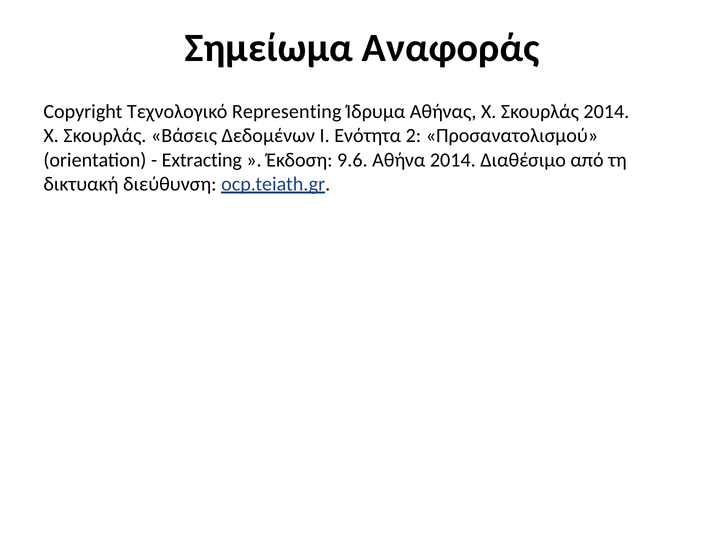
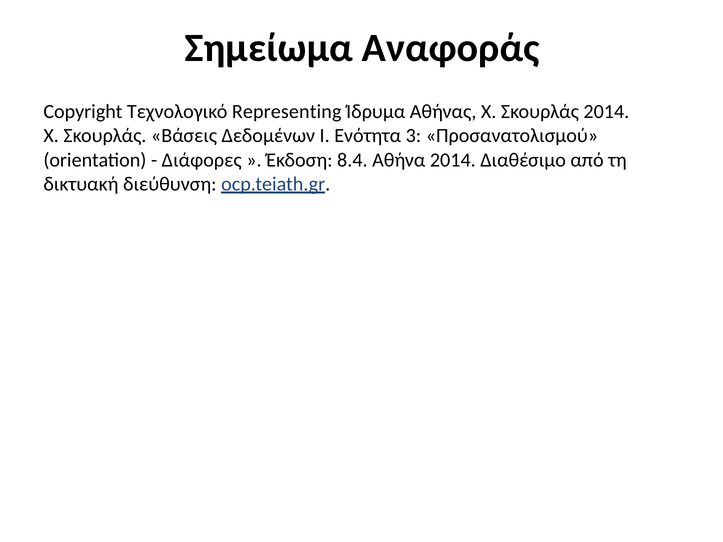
2: 2 -> 3 (413, 136)
Extracting: Extracting -> Διάφορες (202, 160)
9.6: 9.6 -> 8.4 (352, 160)
